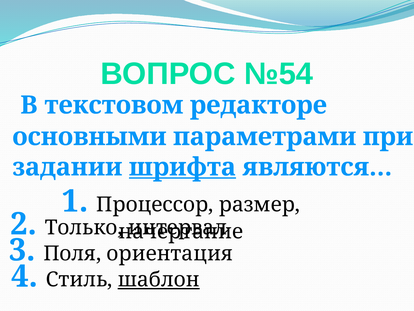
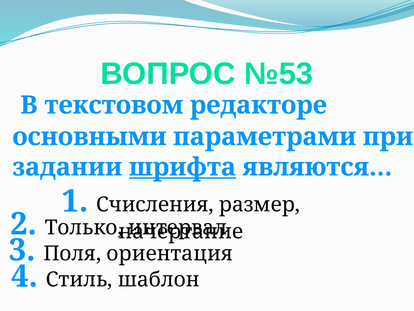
№54: №54 -> №53 (279, 74)
Процессор: Процессор -> Счисления (155, 204)
шаблон underline: present -> none (159, 279)
